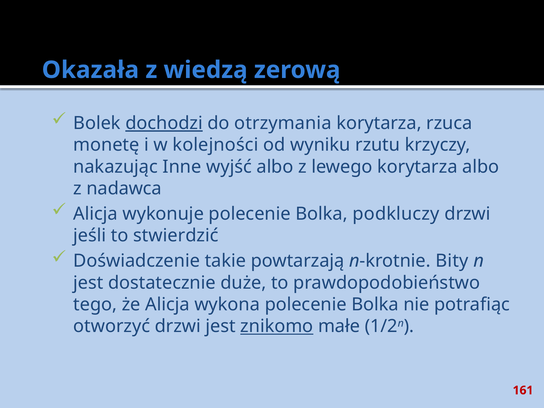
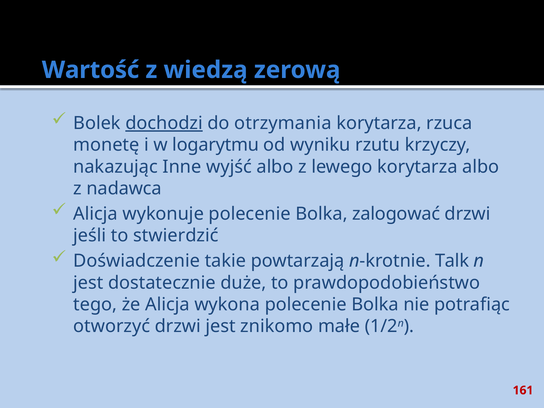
Okazała: Okazała -> Wartość (91, 70)
kolejności: kolejności -> logarytmu (216, 145)
podkluczy: podkluczy -> zalogować (396, 214)
Bity: Bity -> Talk (452, 261)
znikomo underline: present -> none (277, 326)
